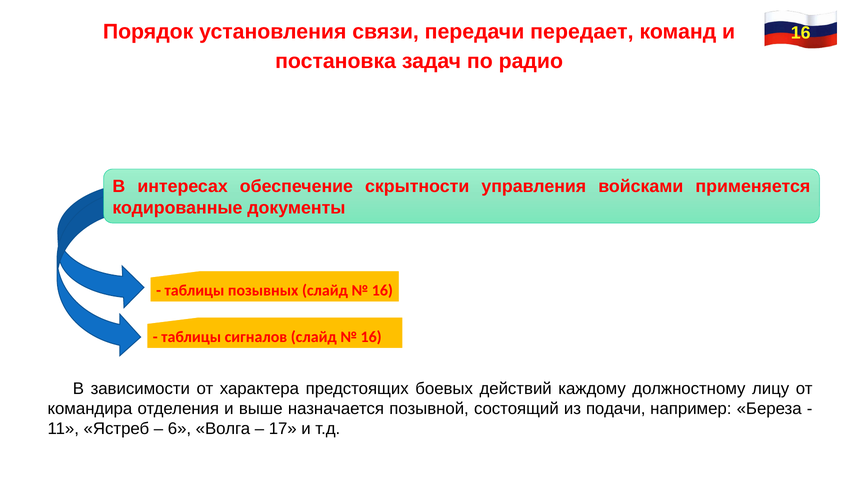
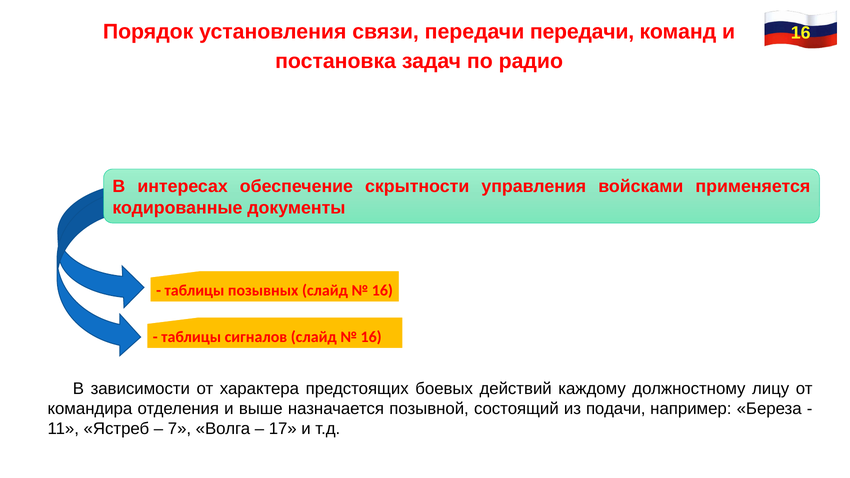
передачи передает: передает -> передачи (582, 32)
6: 6 -> 7 (179, 429)
